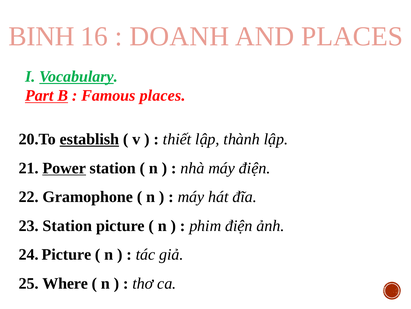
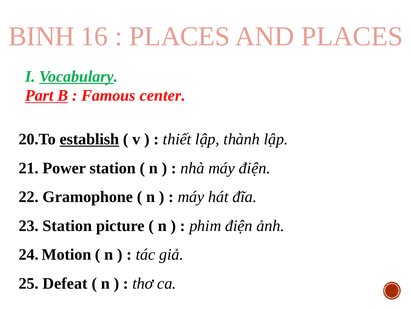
DOANH: DOANH -> PLACES (180, 36)
Famous places: places -> center (162, 95)
Power underline: present -> none (64, 168)
24 Picture: Picture -> Motion (66, 254)
Where: Where -> Defeat (65, 283)
